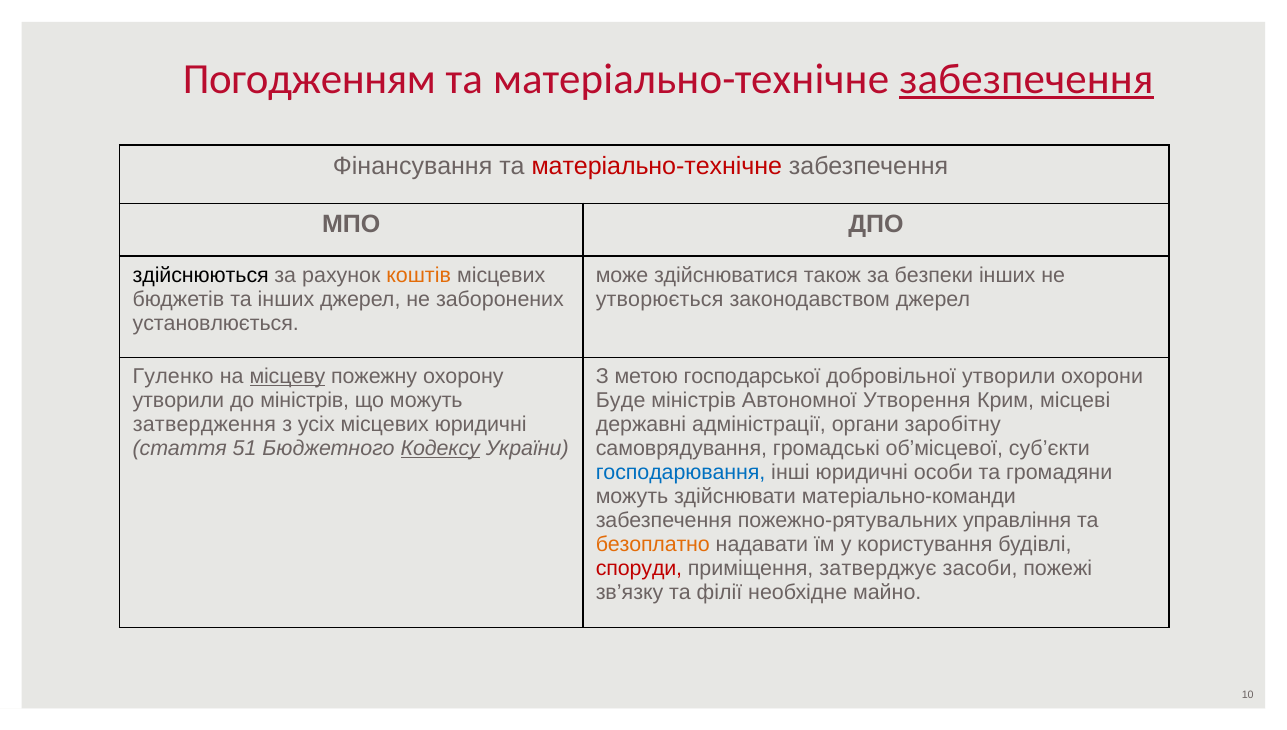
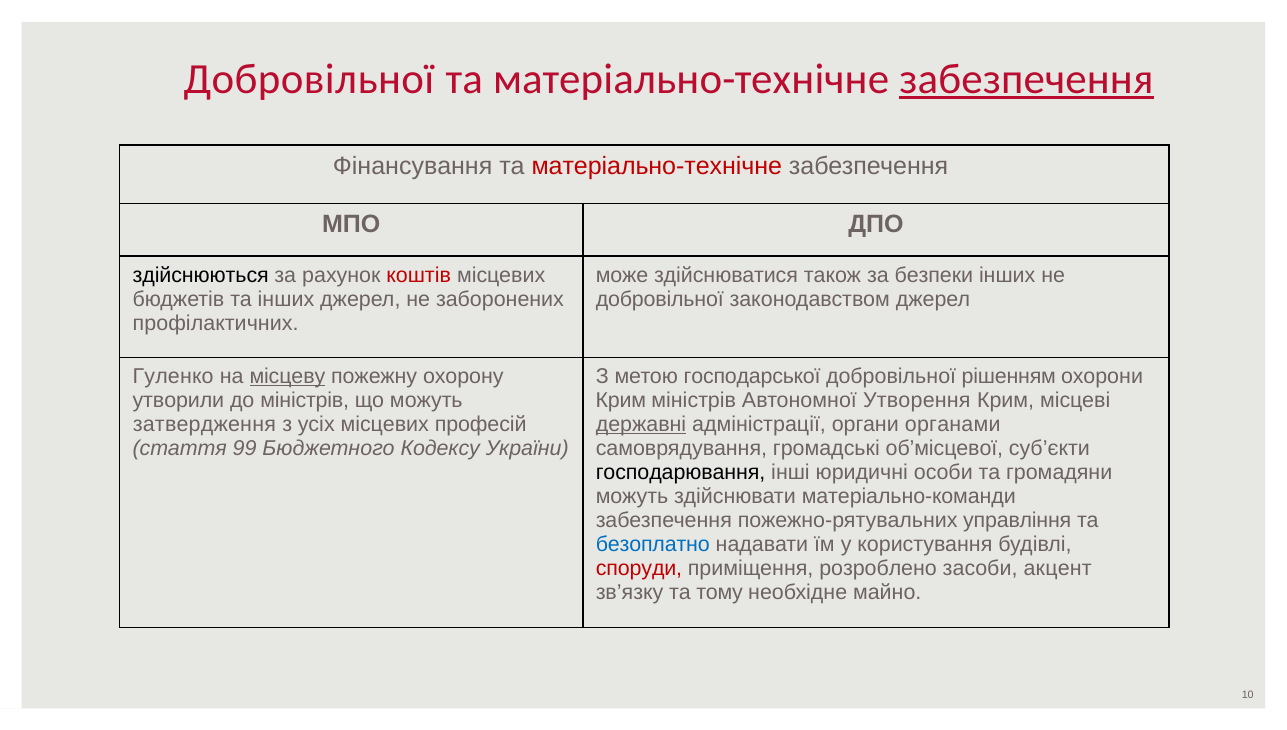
Погодженням: Погодженням -> Добровільної (309, 79)
коштів colour: orange -> red (419, 275)
утворюється: утворюється -> добровільної (660, 299)
установлюється: установлюється -> профілактичних (216, 323)
добровільної утворили: утворили -> рішенням (1009, 376)
Буде: Буде -> Крим (621, 400)
місцевих юридичні: юридичні -> професій (481, 424)
державні underline: none -> present (641, 424)
заробітну: заробітну -> органами (953, 424)
51: 51 -> 99 (245, 448)
Кодексу underline: present -> none (440, 448)
господарювання colour: blue -> black (681, 472)
безоплатно colour: orange -> blue (653, 544)
затверджує: затверджує -> розроблено (878, 568)
пожежі: пожежі -> акцент (1058, 568)
філії: філії -> тому (720, 592)
